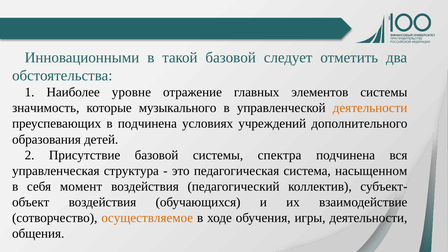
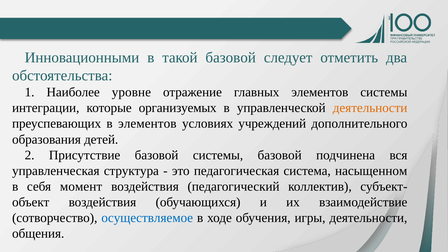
значимость: значимость -> интеграции (46, 108)
музыкального: музыкального -> организуемых (178, 108)
в подчинена: подчинена -> элементов (147, 124)
системы спектра: спектра -> базовой (280, 155)
осуществляемое colour: orange -> blue (147, 218)
